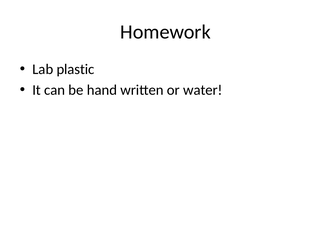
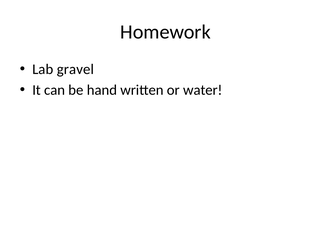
plastic: plastic -> gravel (75, 69)
